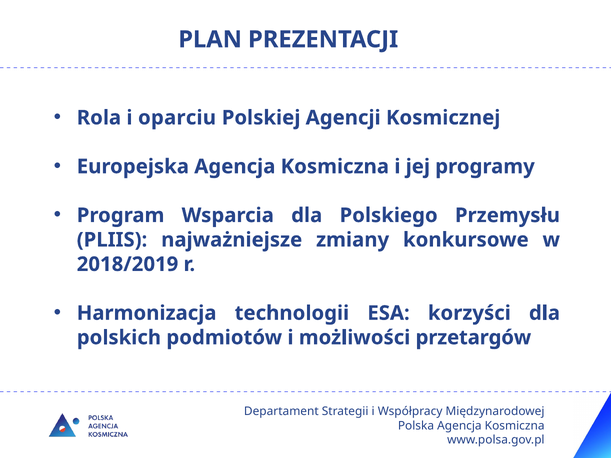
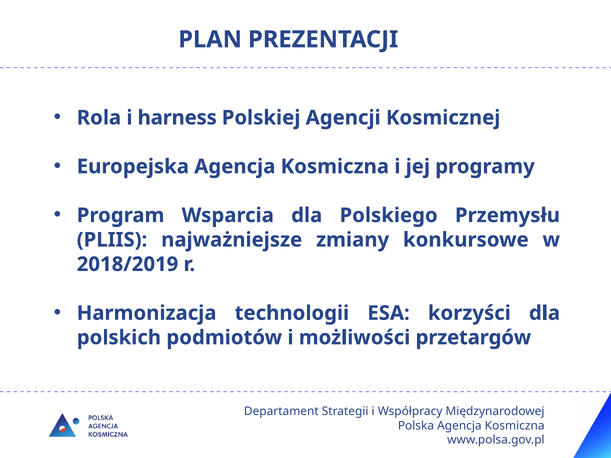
oparciu: oparciu -> harness (177, 118)
